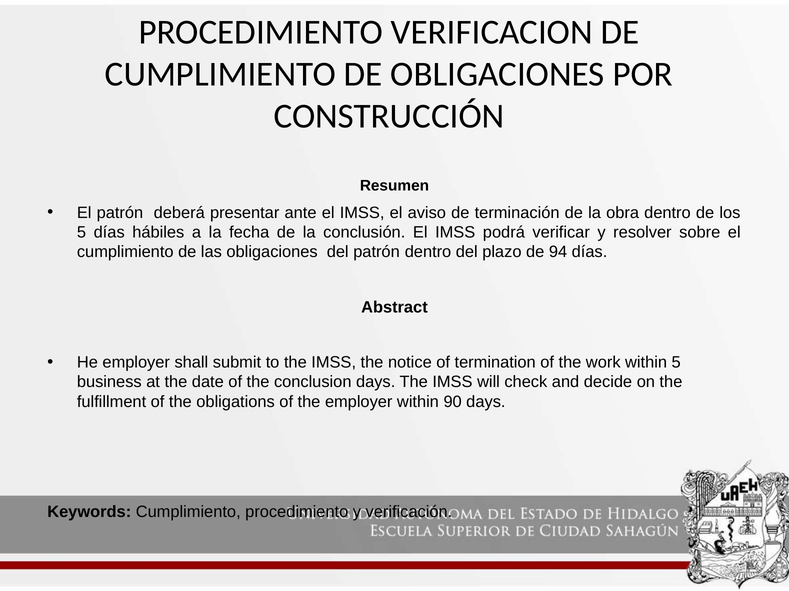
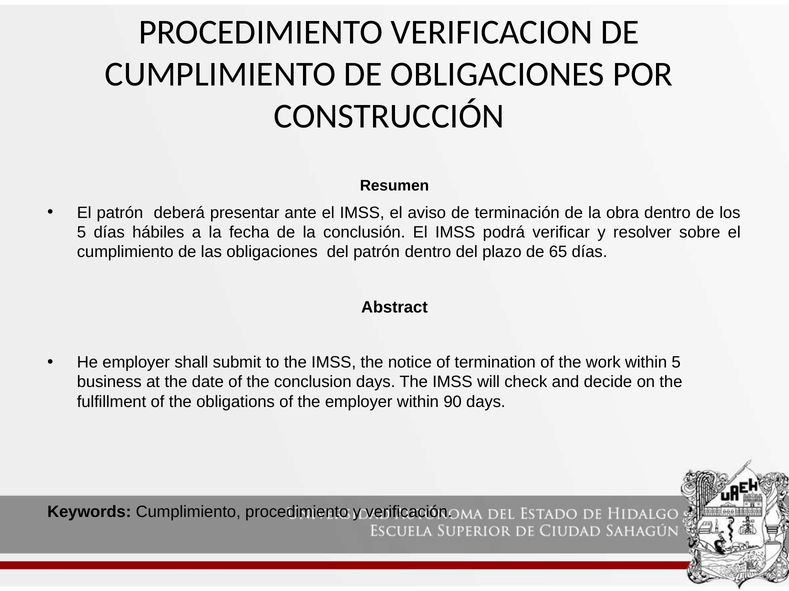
94: 94 -> 65 (558, 252)
